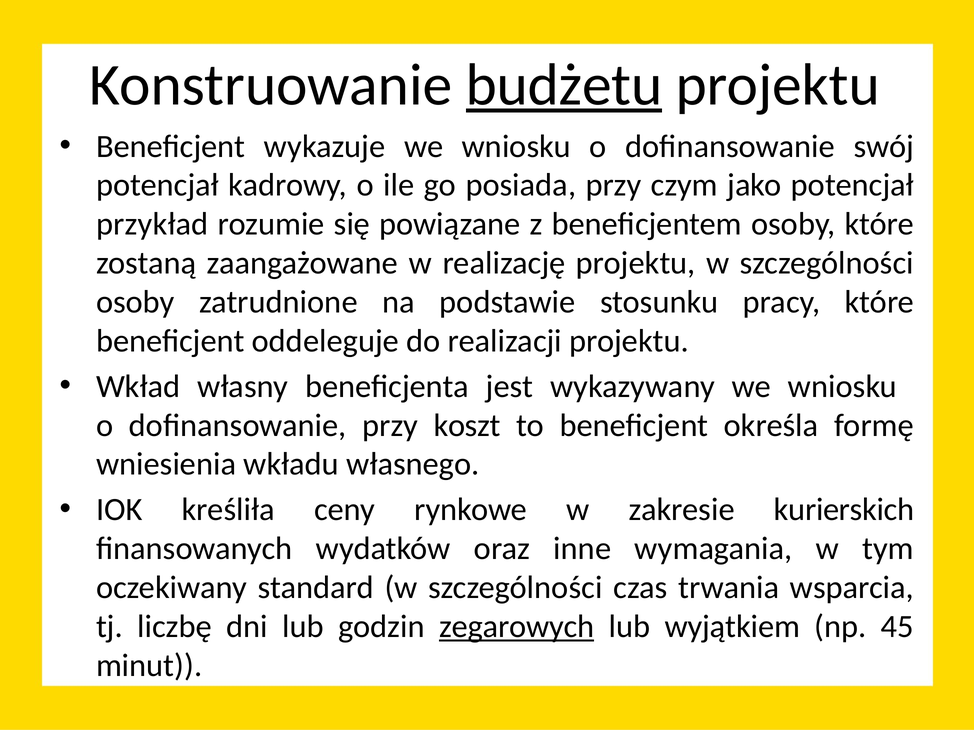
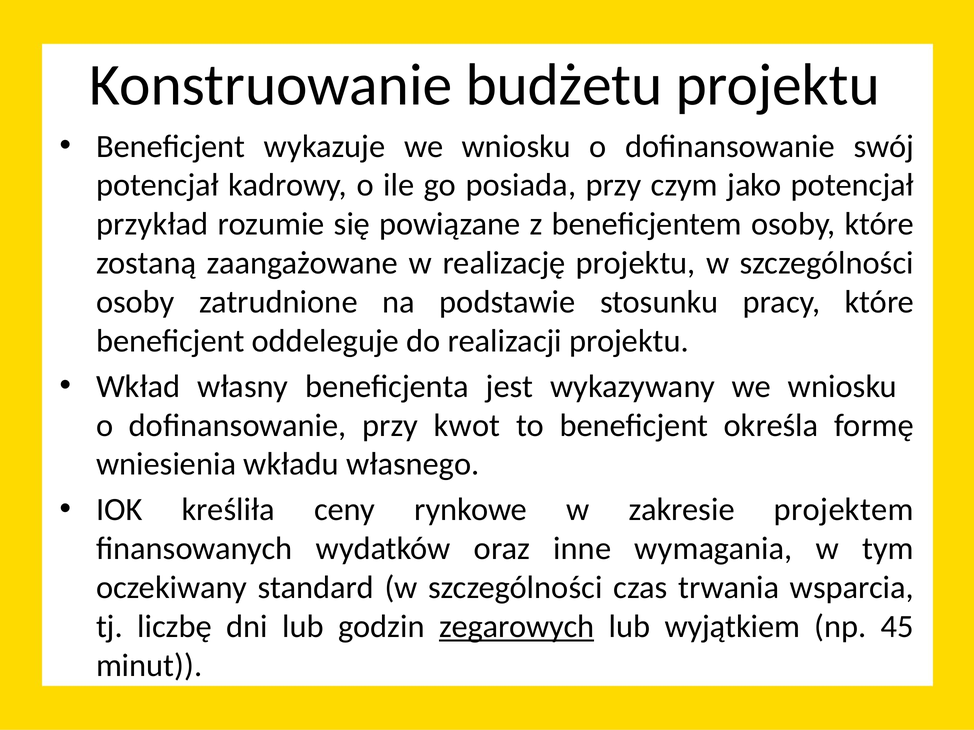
budżetu underline: present -> none (564, 85)
koszt: koszt -> kwot (467, 426)
kurierskich: kurierskich -> projektem (844, 510)
